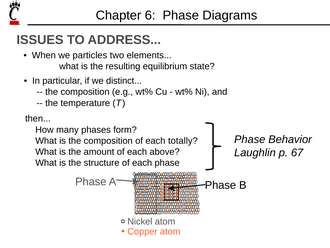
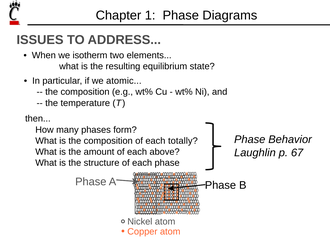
6: 6 -> 1 (150, 15)
particles: particles -> isotherm (90, 55)
distinct: distinct -> atomic (124, 81)
